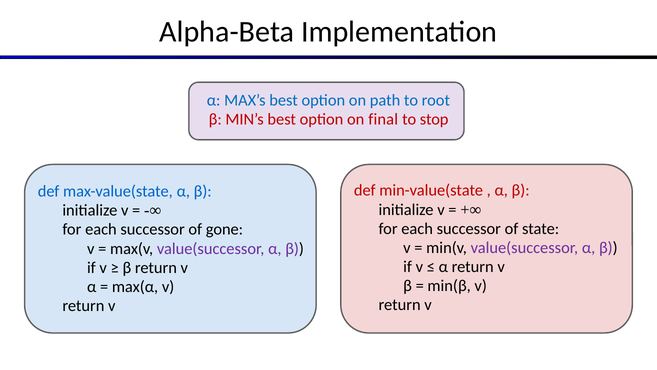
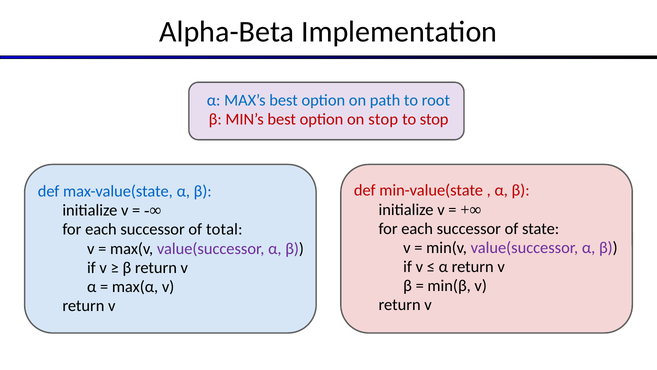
on final: final -> stop (383, 119)
gone: gone -> total (224, 229)
